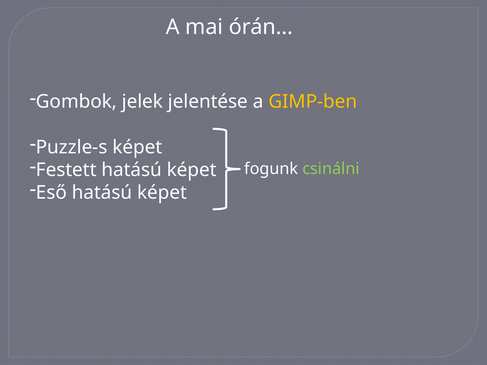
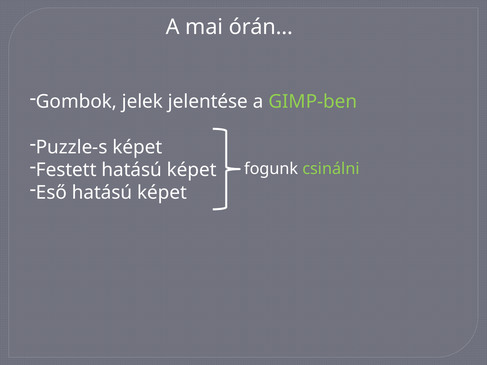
GIMP-ben colour: yellow -> light green (313, 102)
